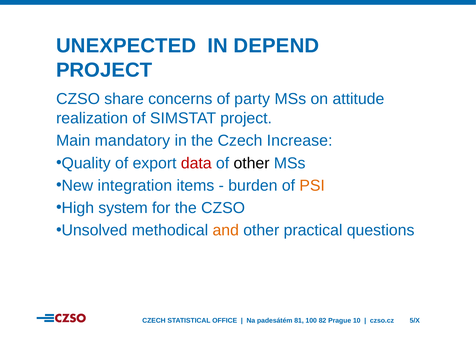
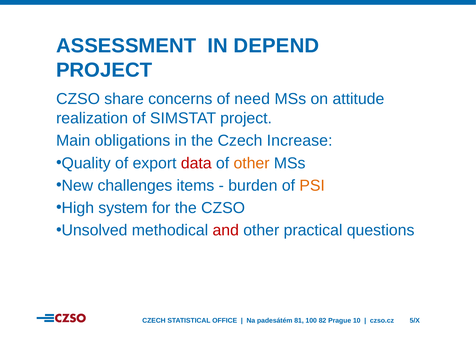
UNEXPECTED: UNEXPECTED -> ASSESSMENT (126, 46)
party: party -> need (252, 99)
mandatory: mandatory -> obligations (132, 141)
other colour: black -> orange (252, 163)
integration: integration -> challenges (135, 185)
and colour: orange -> red (226, 230)
